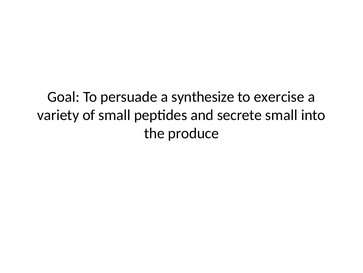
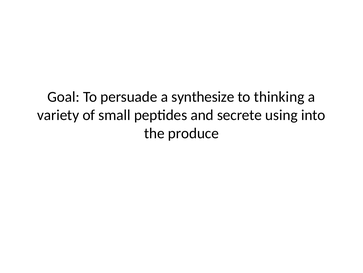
exercise: exercise -> thinking (279, 97)
secrete small: small -> using (281, 115)
